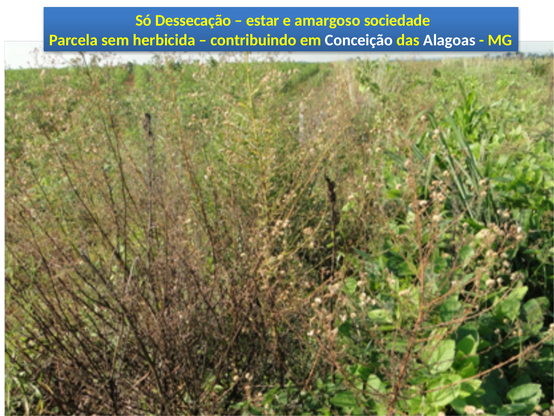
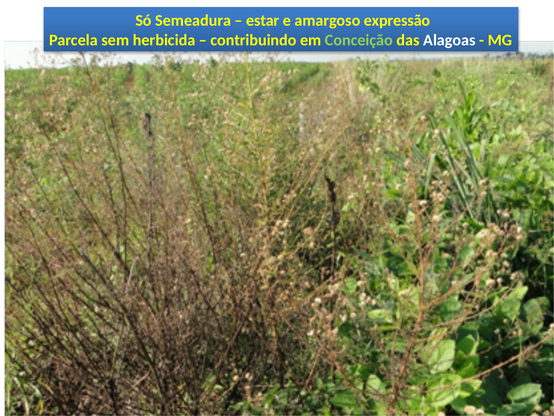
Dessecação: Dessecação -> Semeadura (193, 21)
sociedade: sociedade -> expressão (397, 21)
Conceição colour: white -> light green (359, 40)
